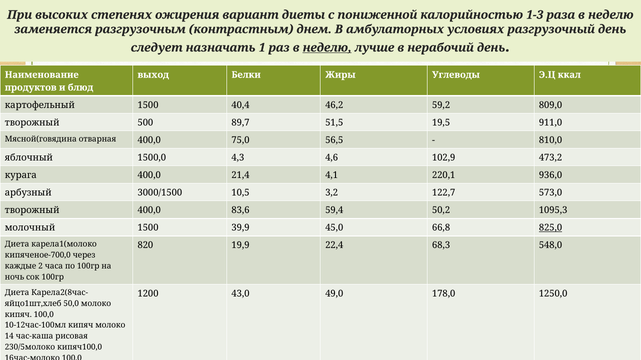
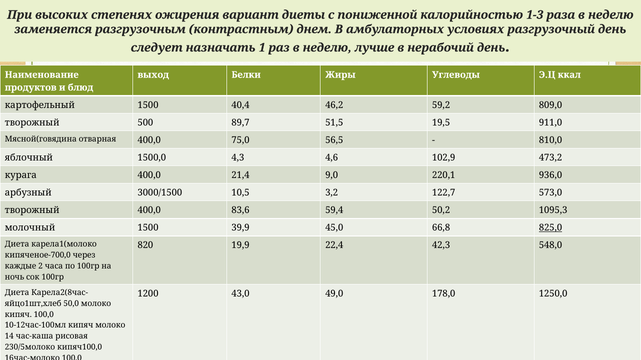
неделю underline: present -> none (327, 48)
4,1: 4,1 -> 9,0 (332, 175)
68,3: 68,3 -> 42,3 (441, 246)
